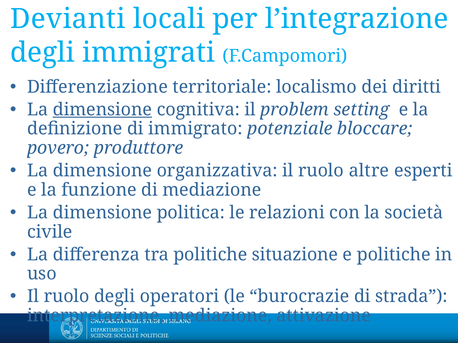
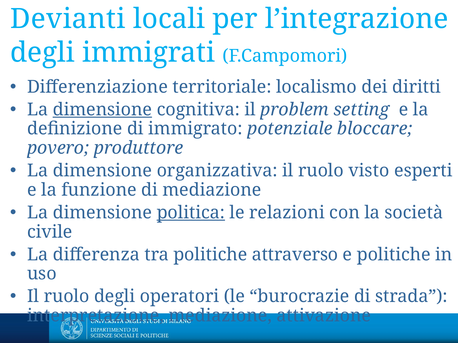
altre: altre -> visto (369, 171)
politica underline: none -> present (191, 213)
situazione: situazione -> attraverso (295, 255)
